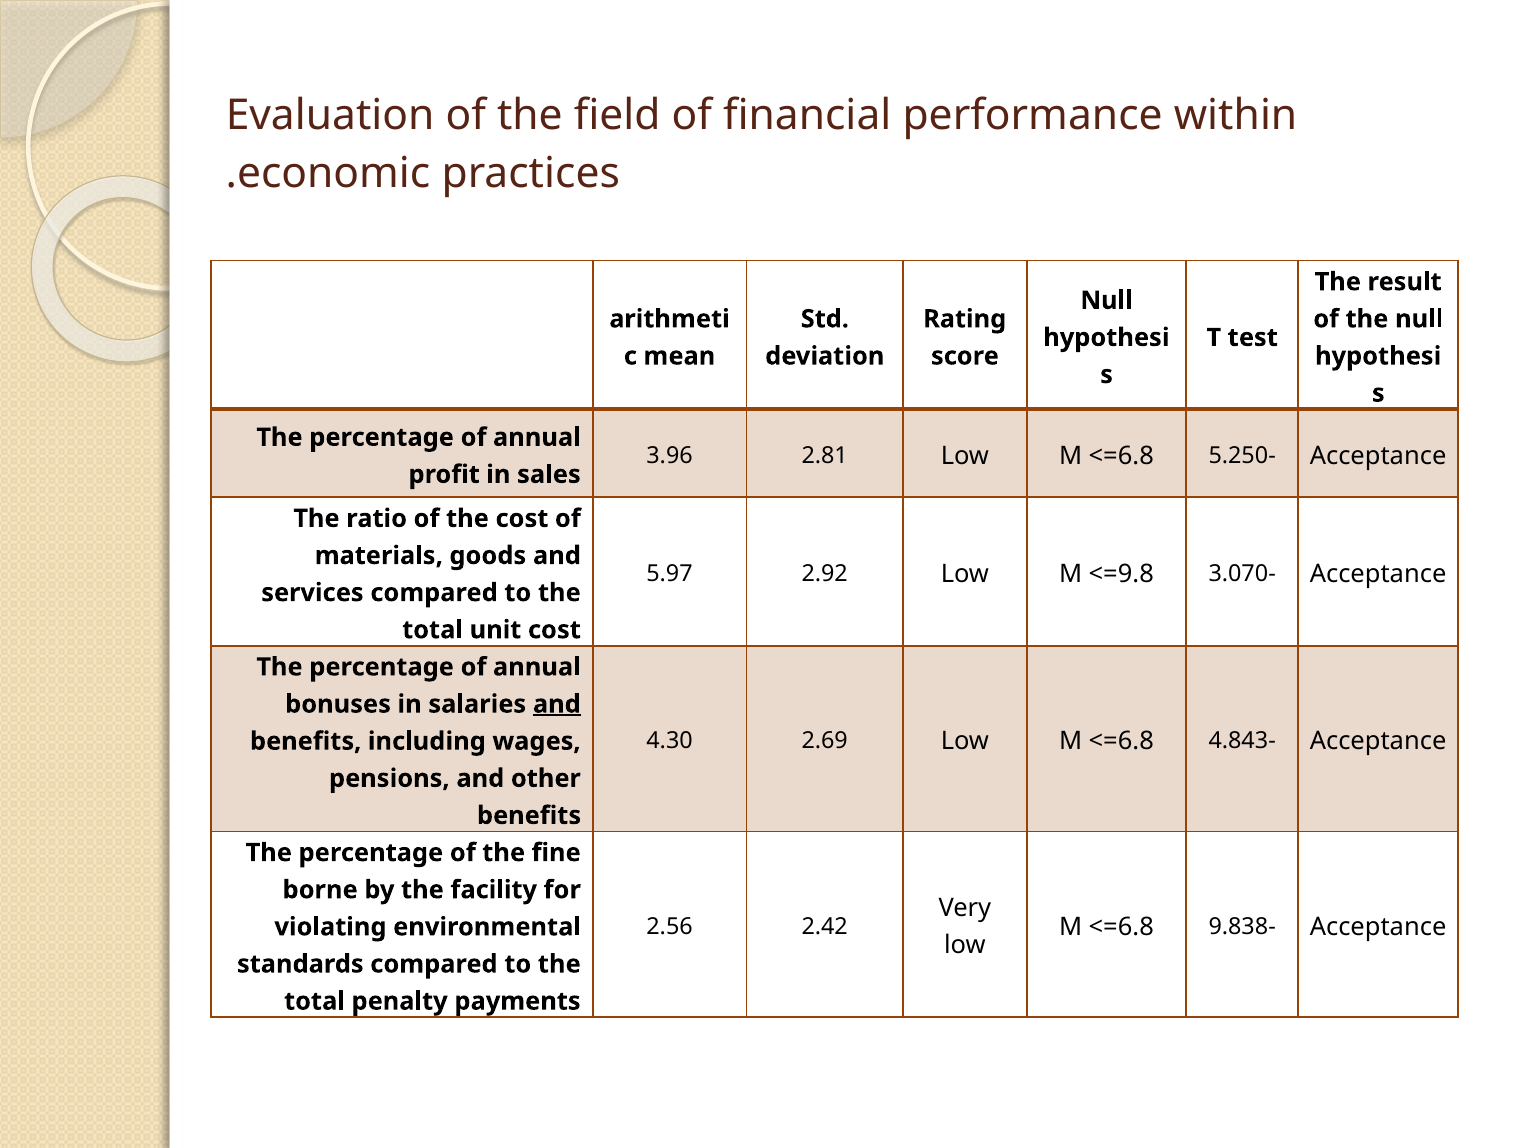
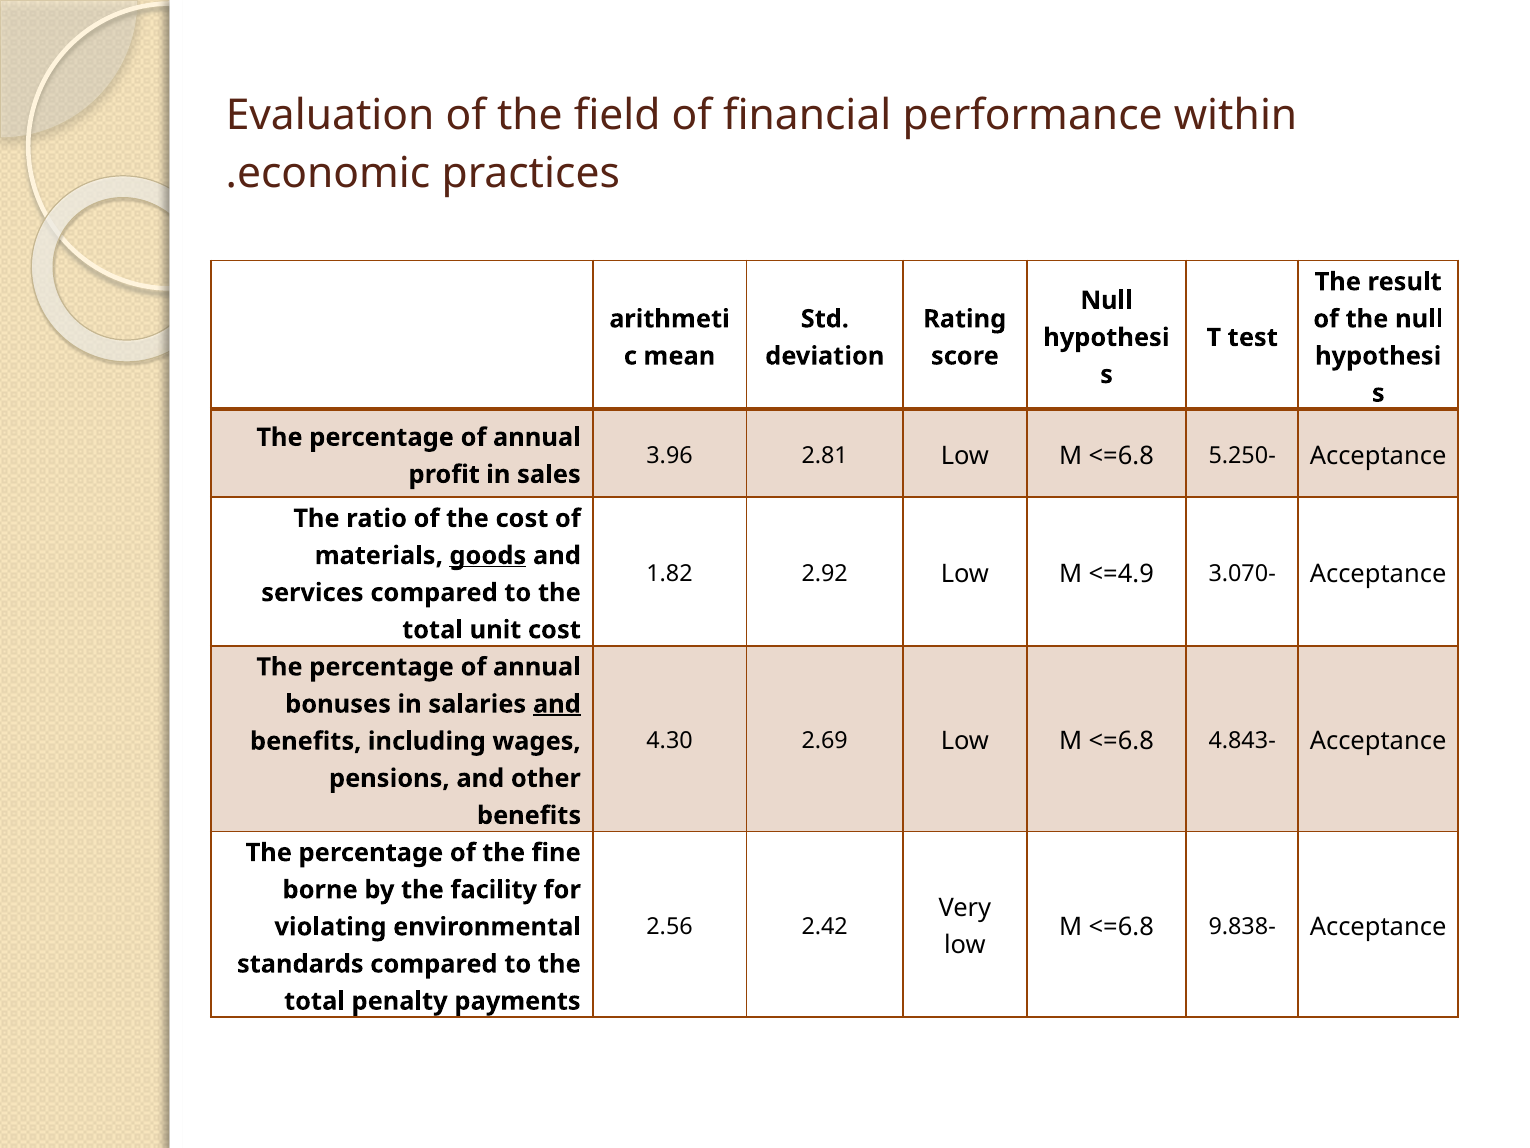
goods underline: none -> present (488, 555)
5.97: 5.97 -> 1.82 (670, 574)
<=9.8: <=9.8 -> <=4.9 (1121, 574)
